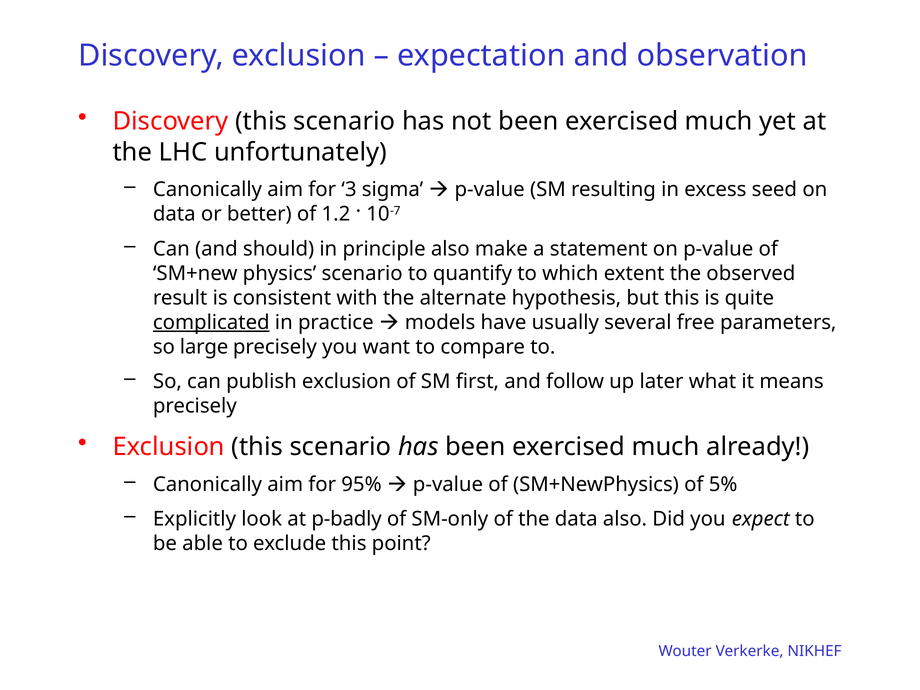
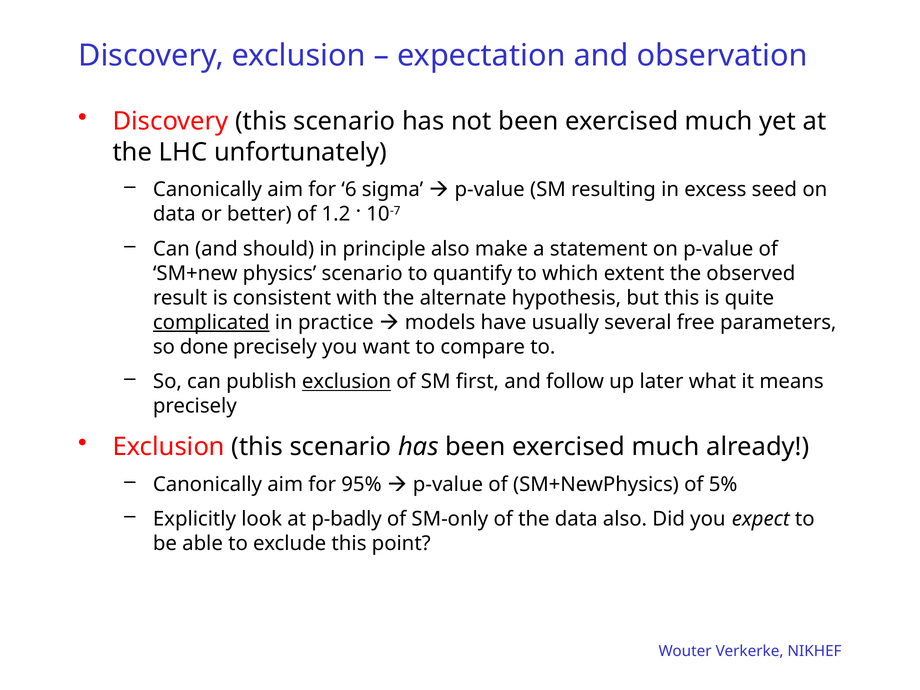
3: 3 -> 6 (349, 190)
large: large -> done (204, 347)
exclusion underline: none -> present (347, 382)
